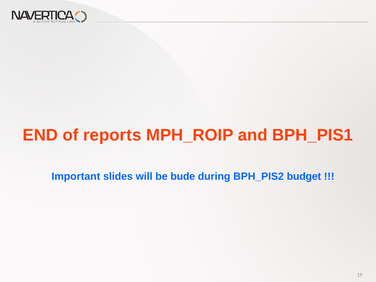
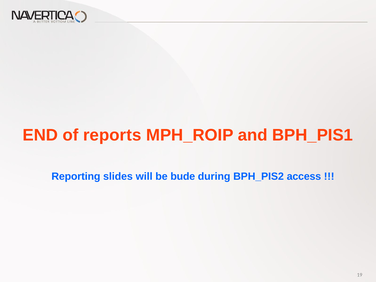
Important: Important -> Reporting (76, 177)
budget: budget -> access (304, 177)
